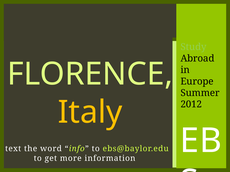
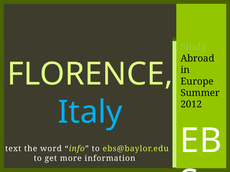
Italy colour: yellow -> light blue (90, 113)
